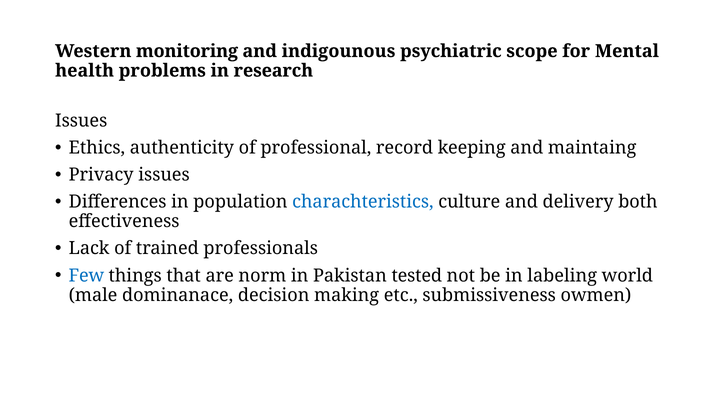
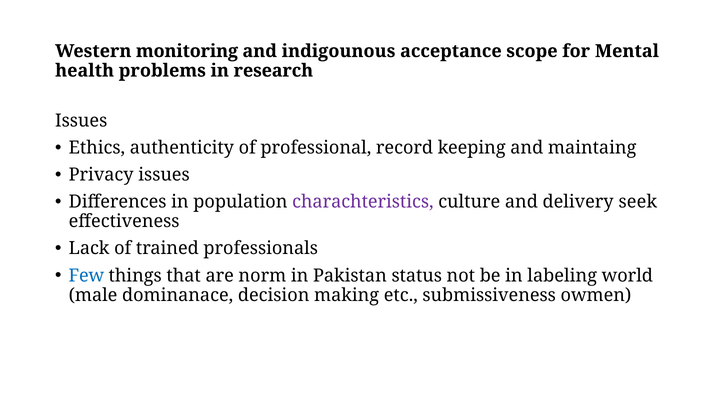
psychiatric: psychiatric -> acceptance (451, 51)
charachteristics colour: blue -> purple (363, 202)
both: both -> seek (638, 202)
tested: tested -> status (417, 275)
